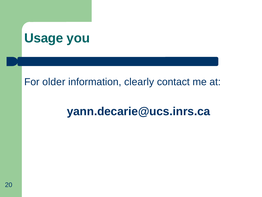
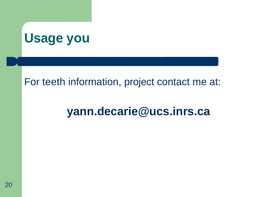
older: older -> teeth (54, 82)
clearly: clearly -> project (139, 82)
